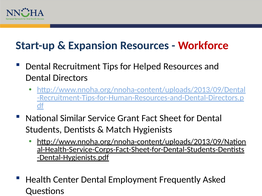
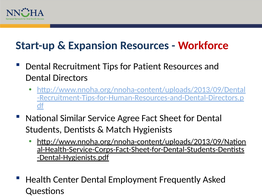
Helped: Helped -> Patient (147, 67)
Grant: Grant -> Agree (128, 119)
